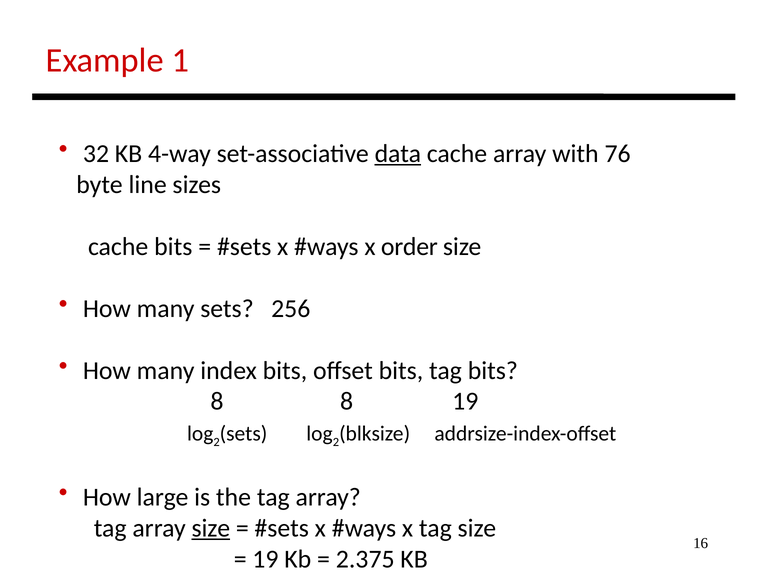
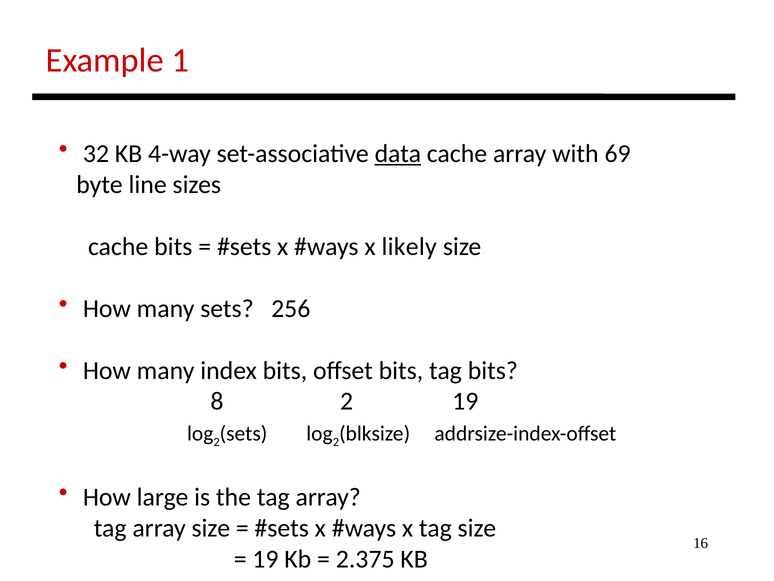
76: 76 -> 69 (618, 153)
order: order -> likely (409, 246)
8 8: 8 -> 2 (347, 401)
size underline: present -> none (211, 528)
